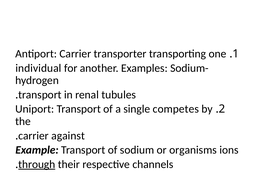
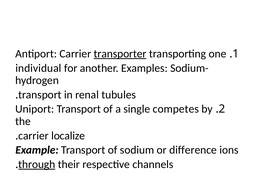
transporter underline: none -> present (120, 54)
against: against -> localize (68, 136)
organisms: organisms -> difference (193, 150)
